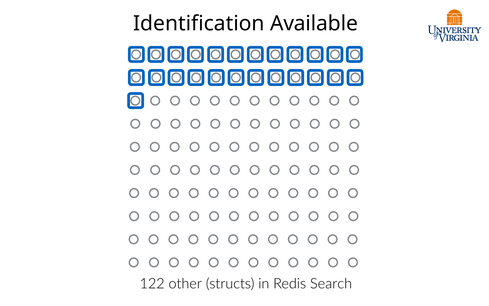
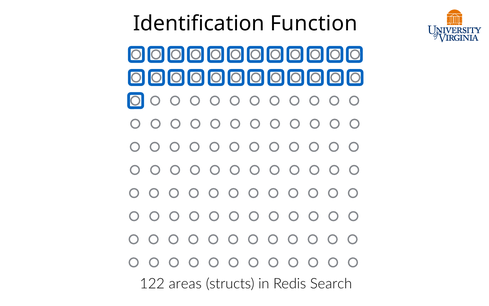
Available: Available -> Function (314, 23)
other: other -> areas (185, 284)
